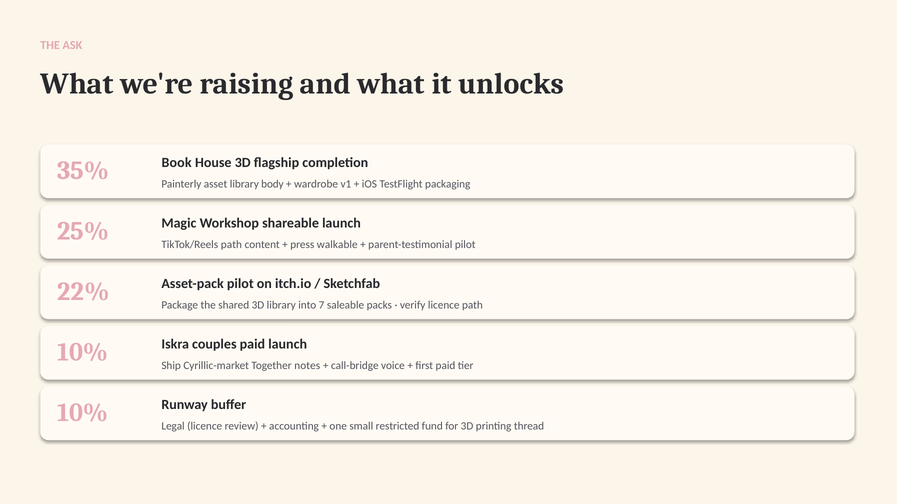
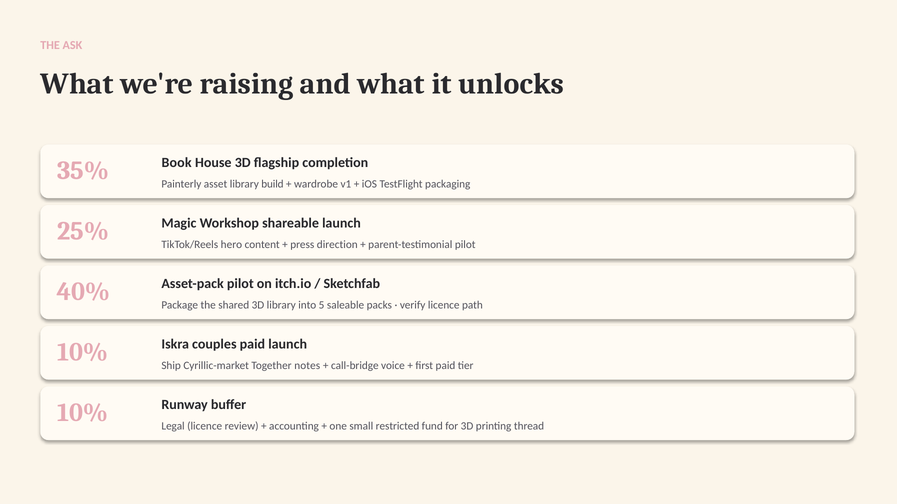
body: body -> build (272, 184)
TikTok/Reels path: path -> hero (231, 245)
walkable: walkable -> direction (337, 245)
22%: 22% -> 40% (84, 292)
7: 7 -> 5 (322, 306)
